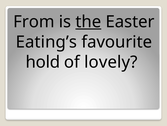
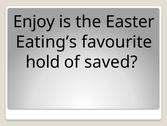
From: From -> Enjoy (34, 22)
the underline: present -> none (88, 22)
lovely: lovely -> saved (111, 62)
